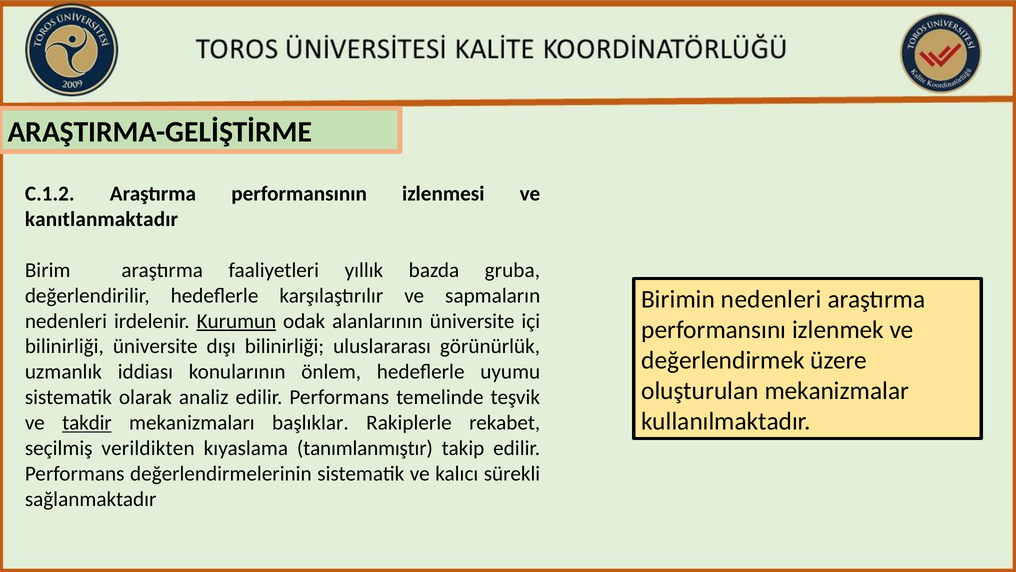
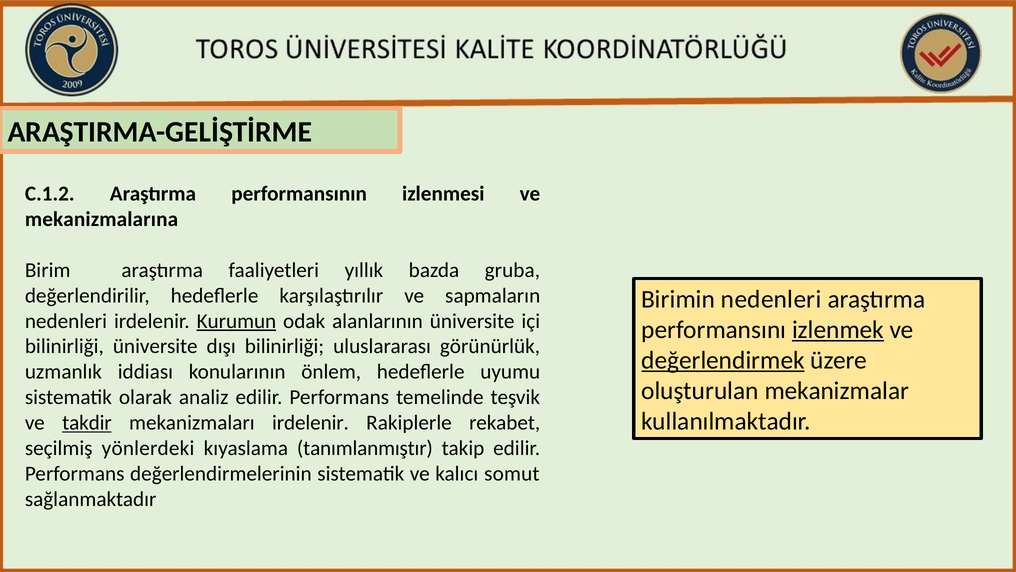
kanıtlanmaktadır: kanıtlanmaktadır -> mekanizmalarına (102, 219)
izlenmek underline: none -> present (838, 330)
değerlendirmek underline: none -> present (723, 360)
mekanizmaları başlıklar: başlıklar -> irdelenir (311, 422)
verildikten: verildikten -> yönlerdeki (148, 448)
sürekli: sürekli -> somut (512, 473)
